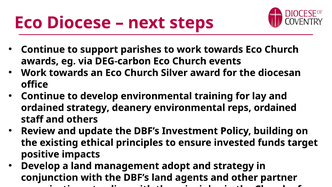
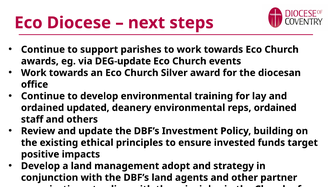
DEG-carbon: DEG-carbon -> DEG-update (123, 61)
ordained strategy: strategy -> updated (88, 108)
